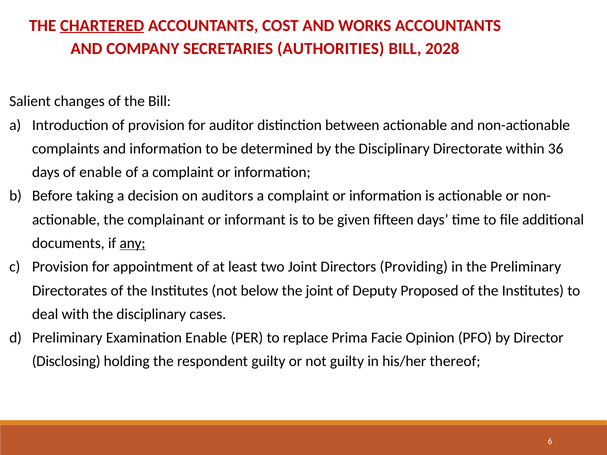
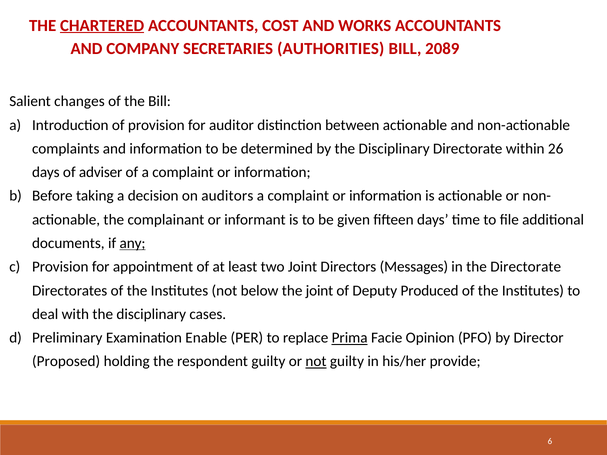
2028: 2028 -> 2089 (442, 49)
36: 36 -> 26 (556, 149)
of enable: enable -> adviser (101, 172)
Providing: Providing -> Messages (414, 267)
the Preliminary: Preliminary -> Directorate (526, 267)
Proposed: Proposed -> Produced (430, 291)
Prima underline: none -> present (350, 338)
Disclosing: Disclosing -> Proposed (66, 362)
not underline: none -> present (316, 362)
thereof: thereof -> provide (455, 362)
